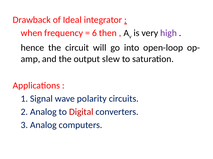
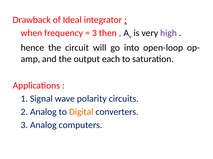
6: 6 -> 3 (94, 33)
slew: slew -> each (111, 59)
Digital colour: red -> orange (81, 112)
